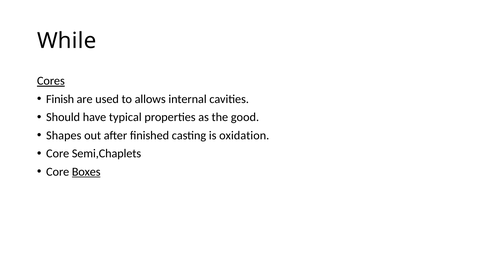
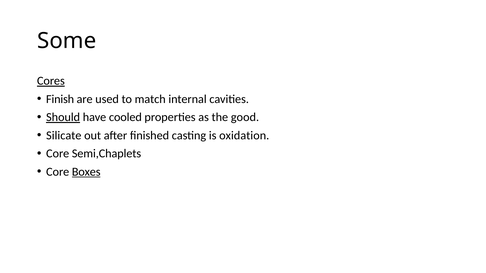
While: While -> Some (67, 41)
allows: allows -> match (150, 99)
Should underline: none -> present (63, 117)
typical: typical -> cooled (125, 117)
Shapes: Shapes -> Silicate (64, 136)
